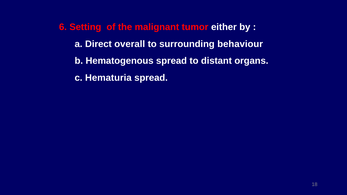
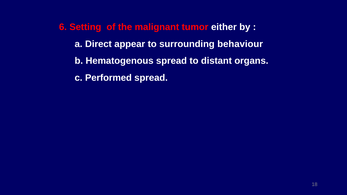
overall: overall -> appear (130, 44)
Hematuria: Hematuria -> Performed (108, 78)
